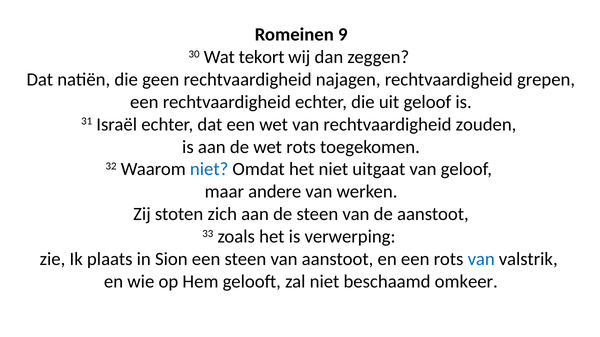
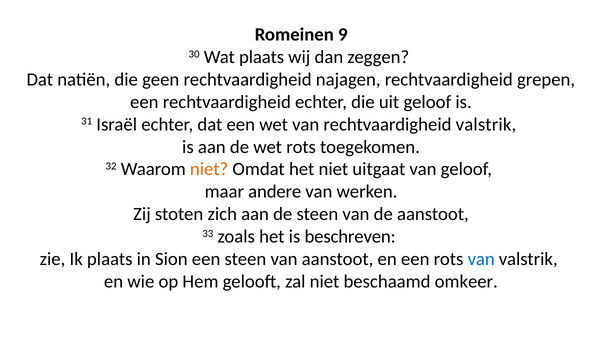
Wat tekort: tekort -> plaats (262, 57)
rechtvaardigheid zouden: zouden -> valstrik (486, 125)
niet colour: blue -> orange (209, 170)
verwerping: verwerping -> beschreven (350, 237)
